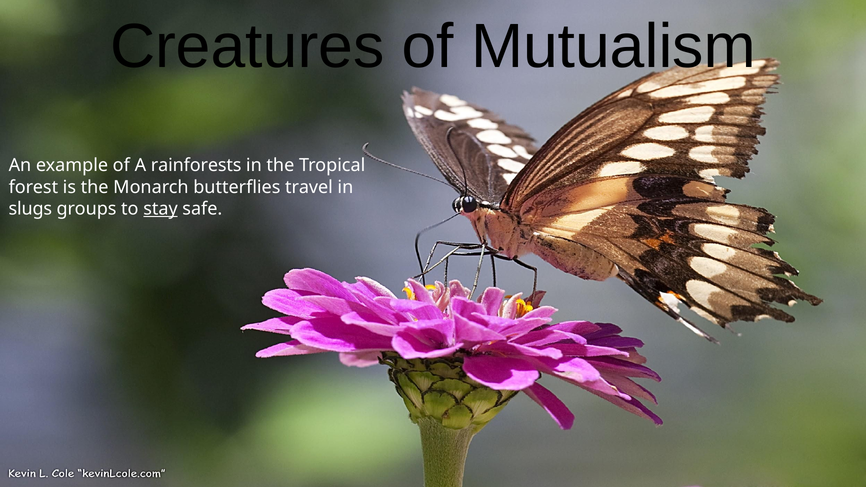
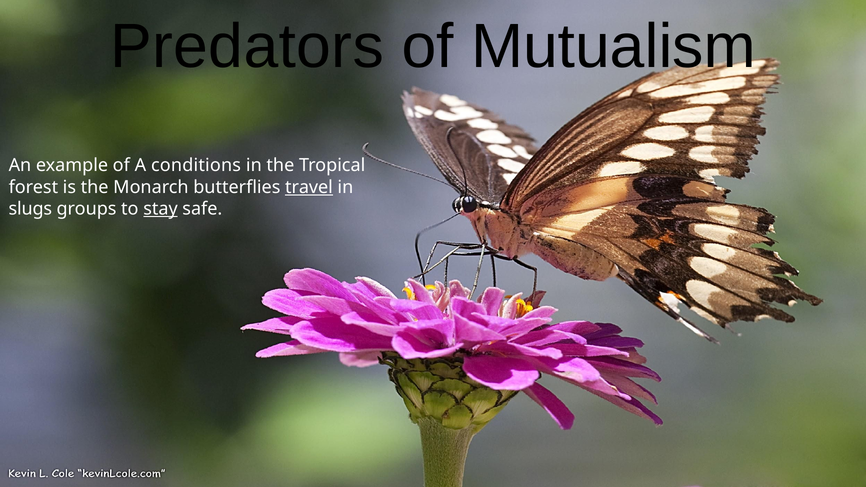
Creatures: Creatures -> Predators (247, 47)
rainforests: rainforests -> conditions (196, 165)
travel underline: none -> present (309, 187)
